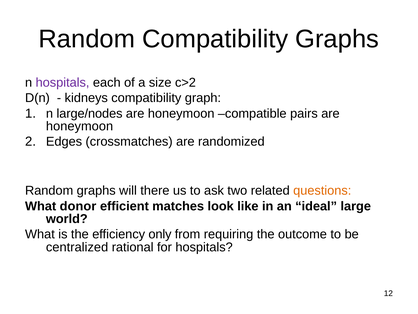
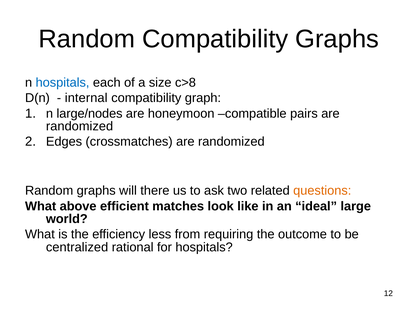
hospitals colour: purple -> blue (63, 83)
c>2: c>2 -> c>8 (185, 83)
kidneys: kidneys -> internal (86, 98)
honeymoon: honeymoon -> randomized (80, 126)
donor: donor -> above (78, 206)
only: only -> less (160, 234)
